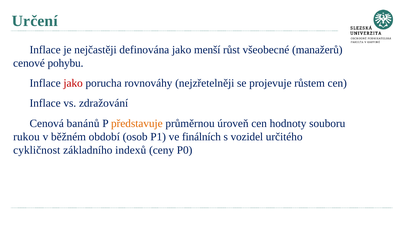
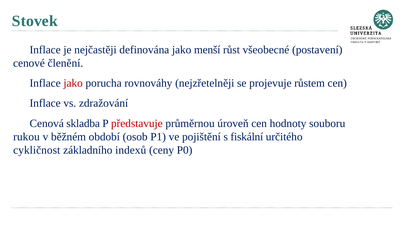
Určení: Určení -> Stovek (35, 21)
manažerů: manažerů -> postavení (317, 50)
pohybu: pohybu -> členění (65, 63)
banánů: banánů -> skladba (83, 124)
představuje colour: orange -> red (137, 124)
finálních: finálních -> pojištění (201, 137)
vozidel: vozidel -> fiskální (247, 137)
